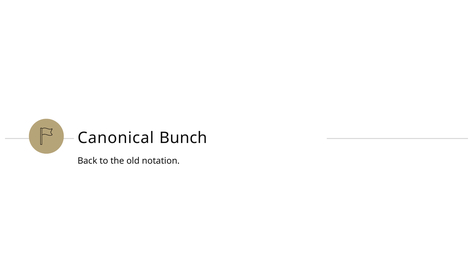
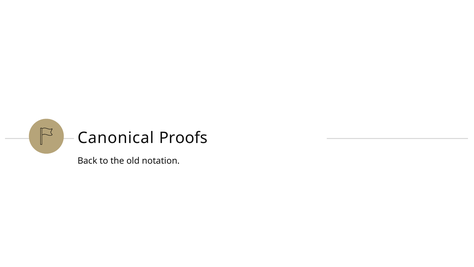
Bunch: Bunch -> Proofs (183, 138)
